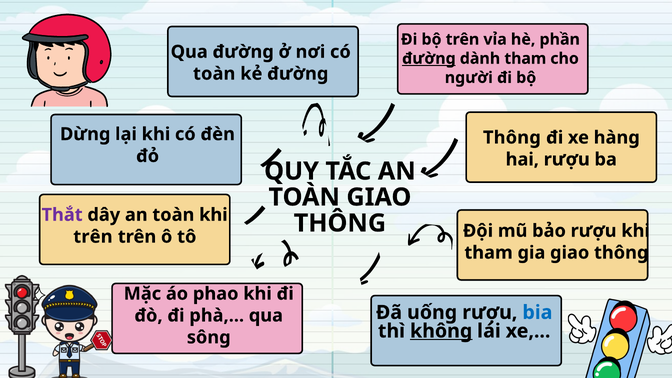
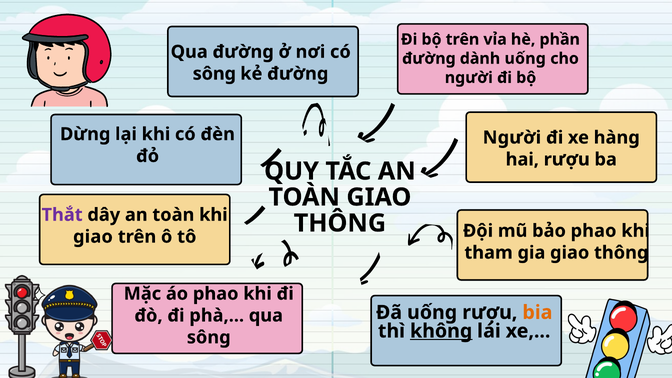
đường underline: present -> none (429, 59)
dành tham: tham -> uống (525, 59)
toàn: toàn -> sông (214, 74)
Thông: Thông -> Người (512, 138)
bảo rượu: rượu -> phao (594, 231)
trên: trên -> giao (93, 237)
bia colour: blue -> orange (537, 312)
